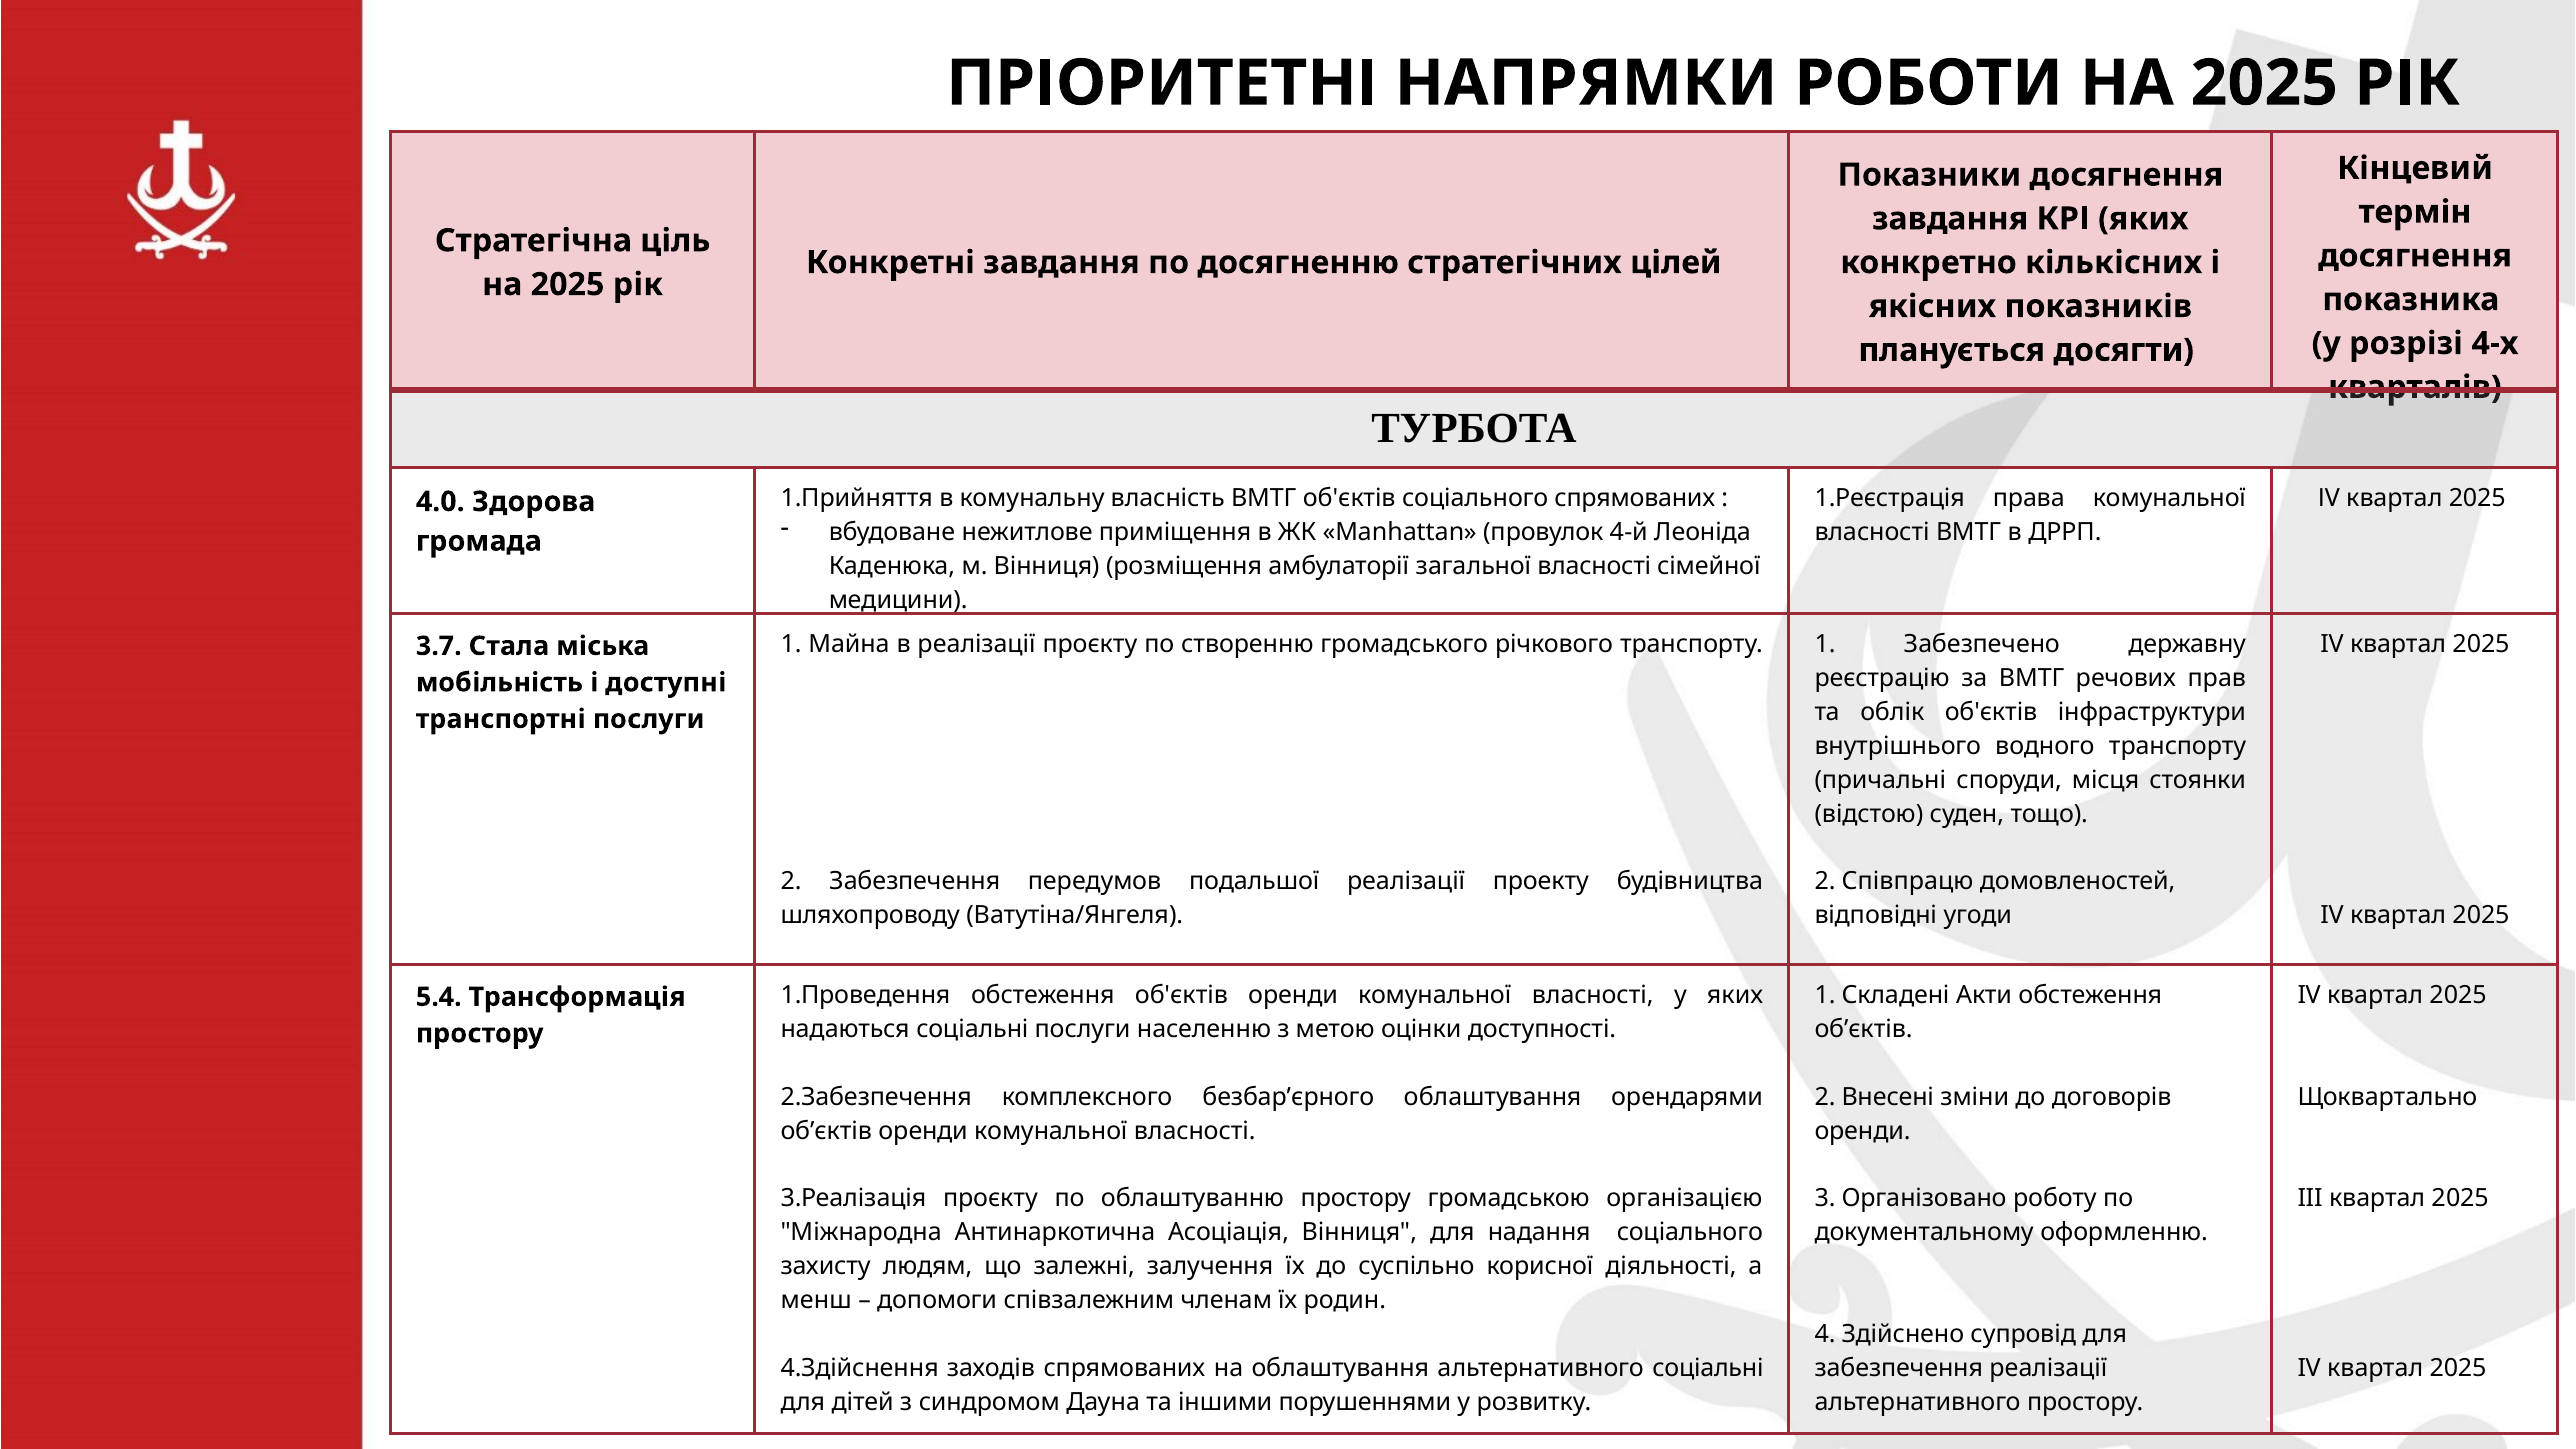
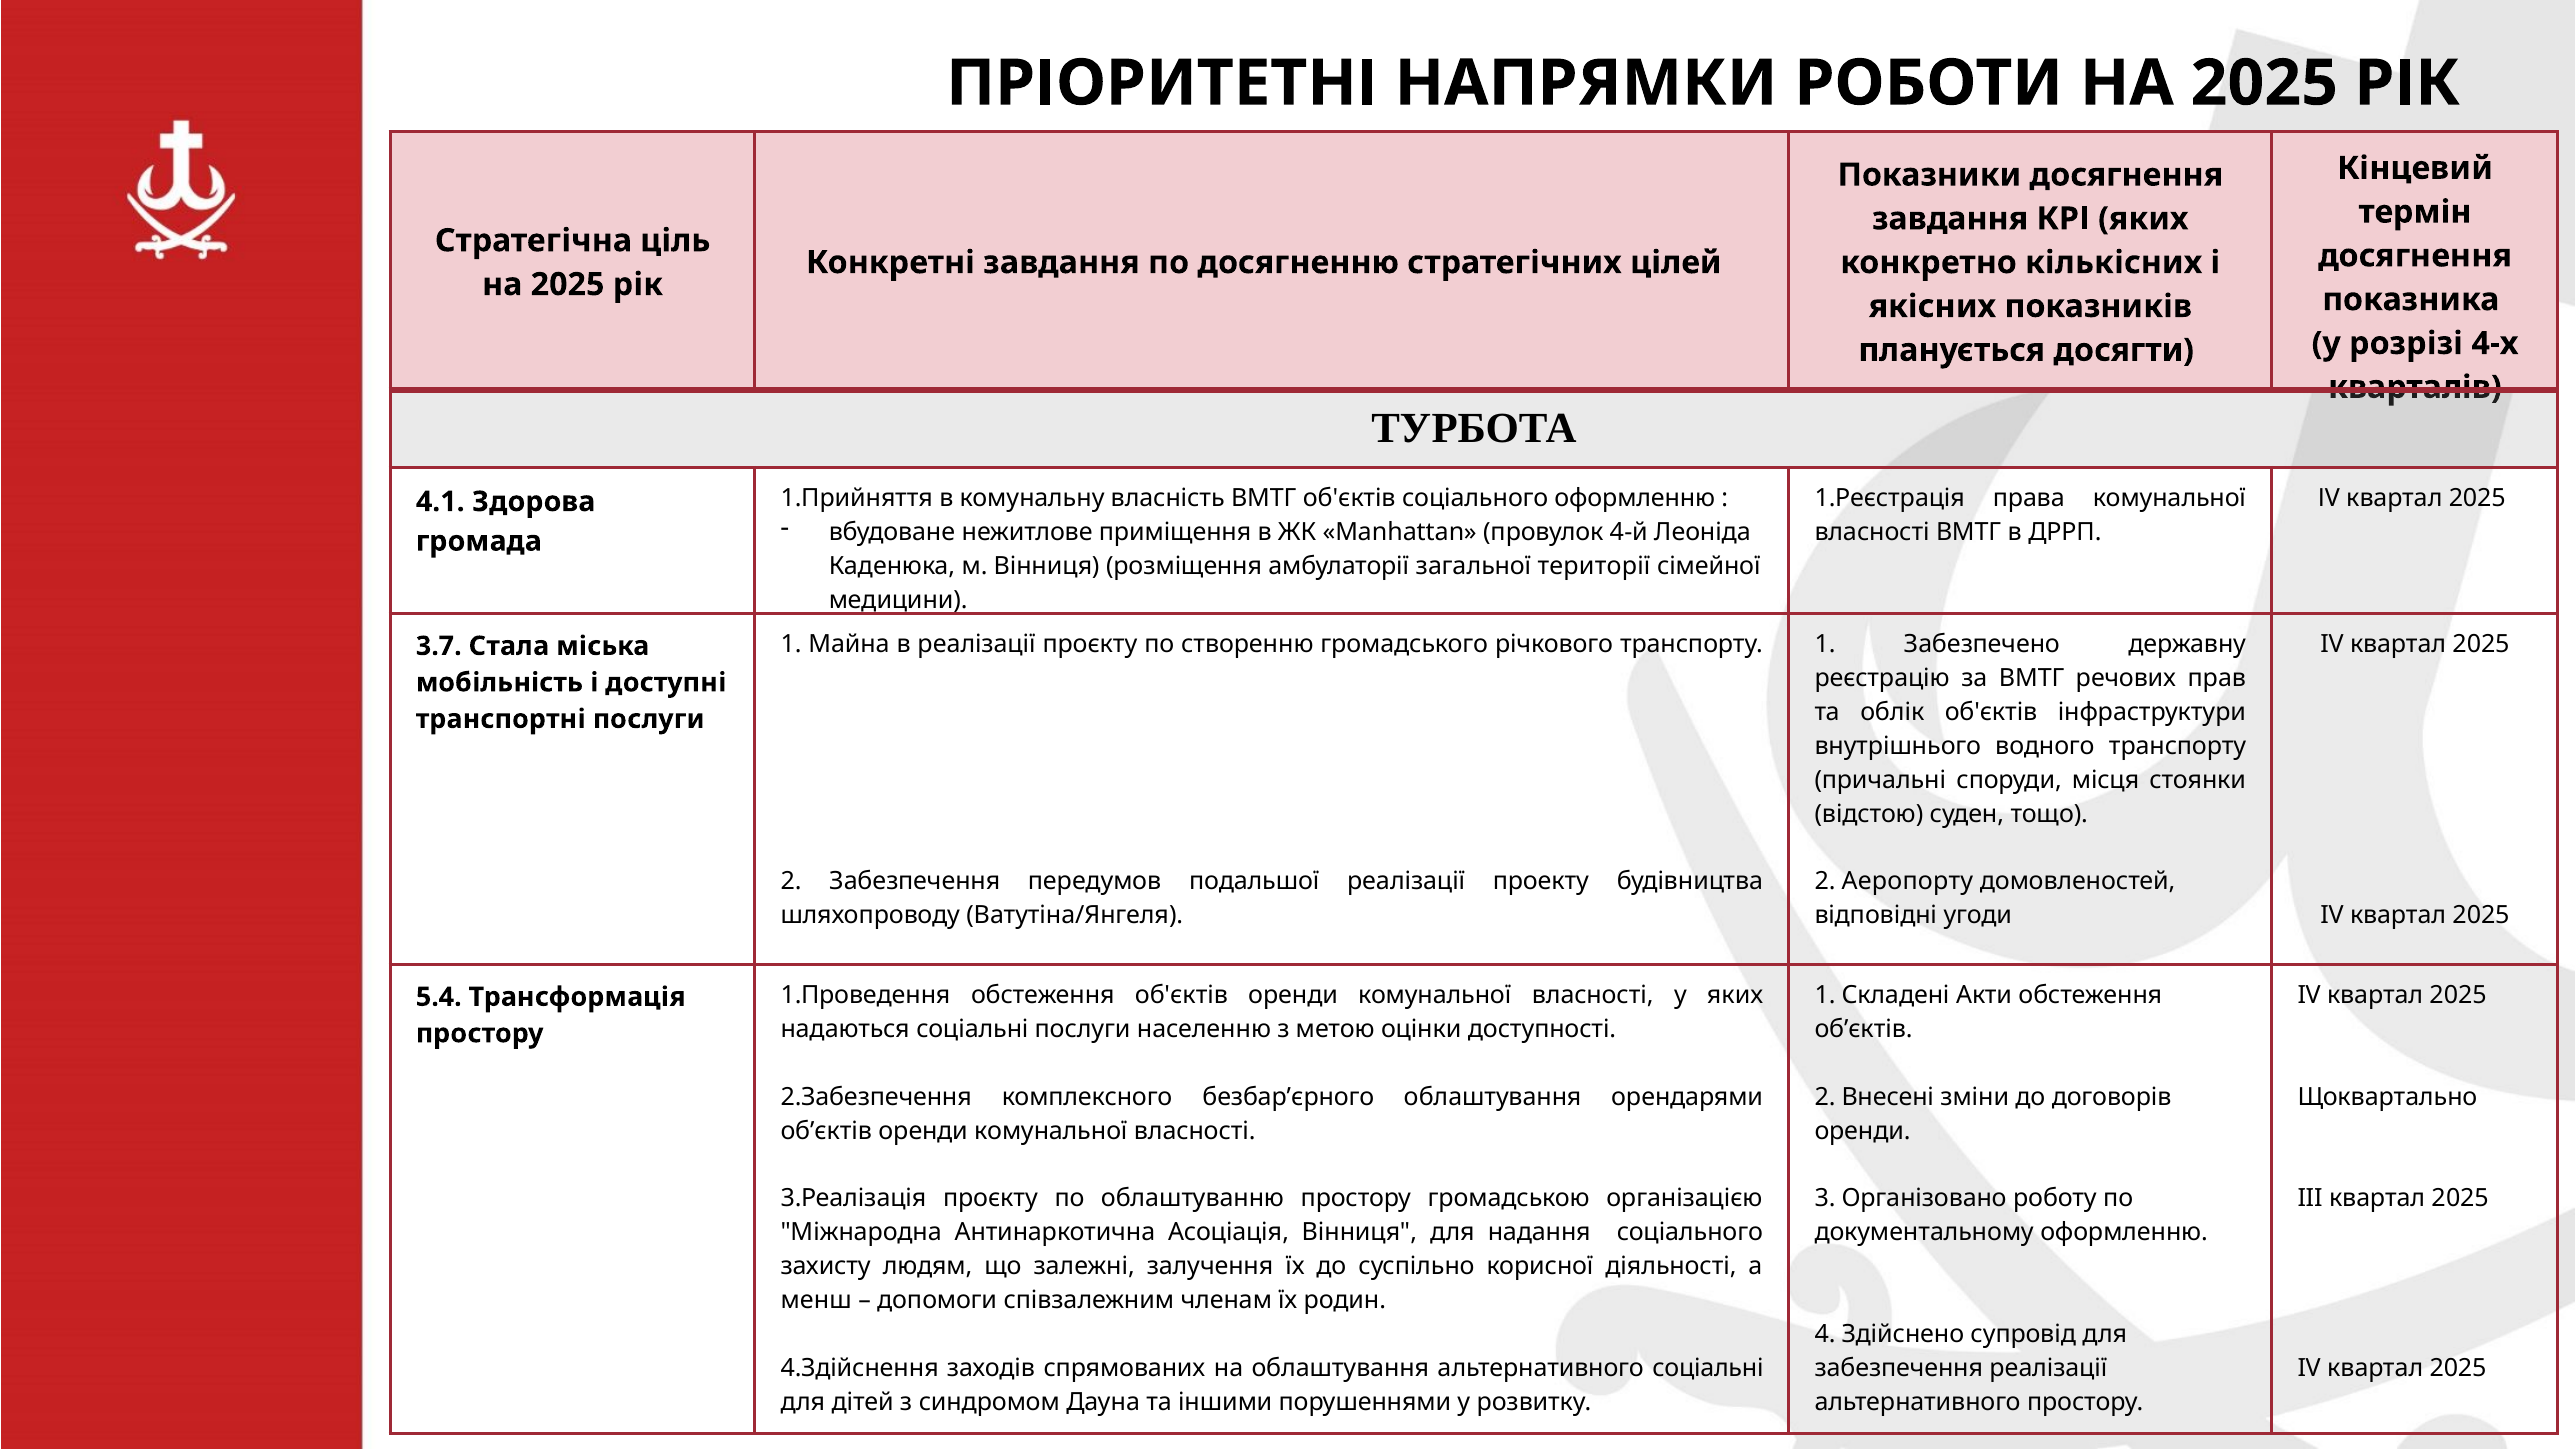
соціального спрямованих: спрямованих -> оформленню (1635, 499)
4.0: 4.0 -> 4.1 (440, 502)
загальної власності: власності -> території (1594, 566)
Співпрацю: Співпрацю -> Аеропорту (1907, 882)
